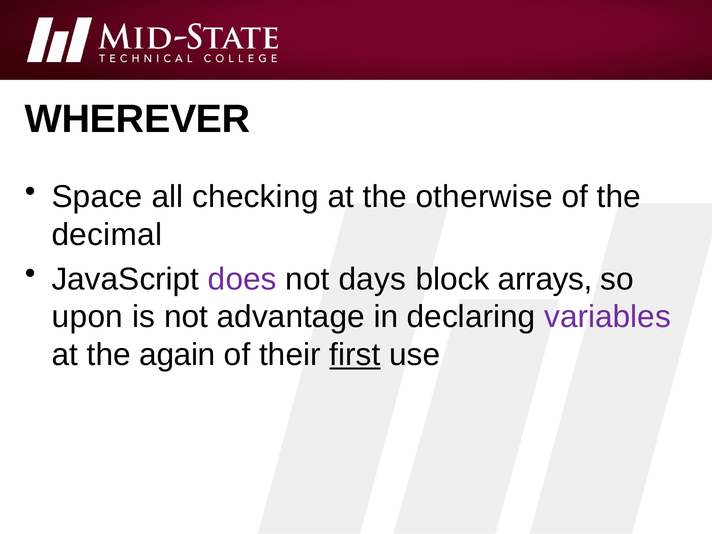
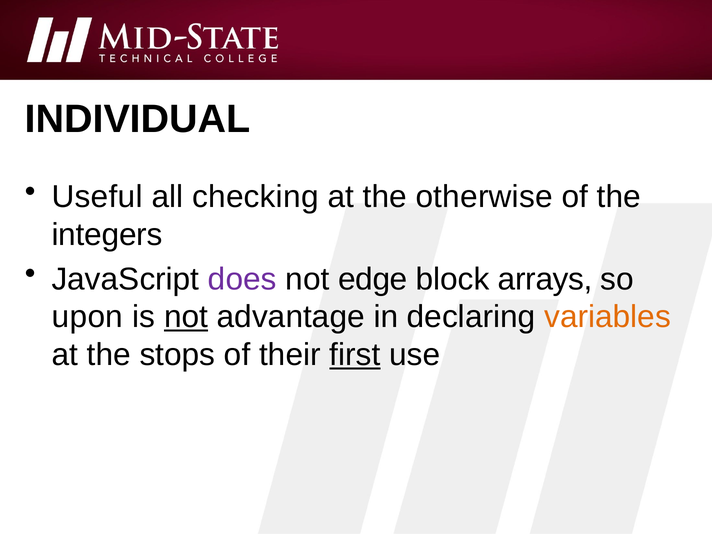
WHEREVER: WHEREVER -> INDIVIDUAL (138, 119)
Space: Space -> Useful (97, 197)
decimal: decimal -> integers (107, 235)
days: days -> edge (373, 279)
not underline: none -> present (186, 317)
variables colour: purple -> orange (608, 317)
again: again -> stops (177, 355)
